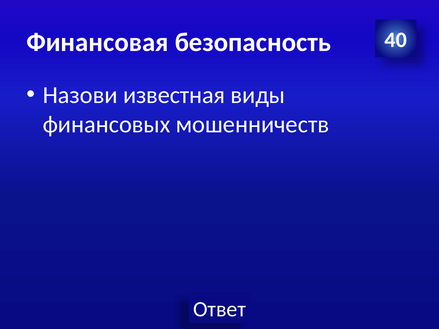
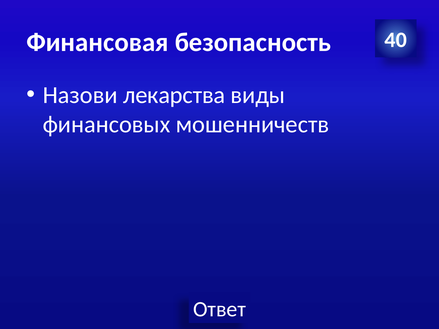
известная: известная -> лекарства (174, 95)
